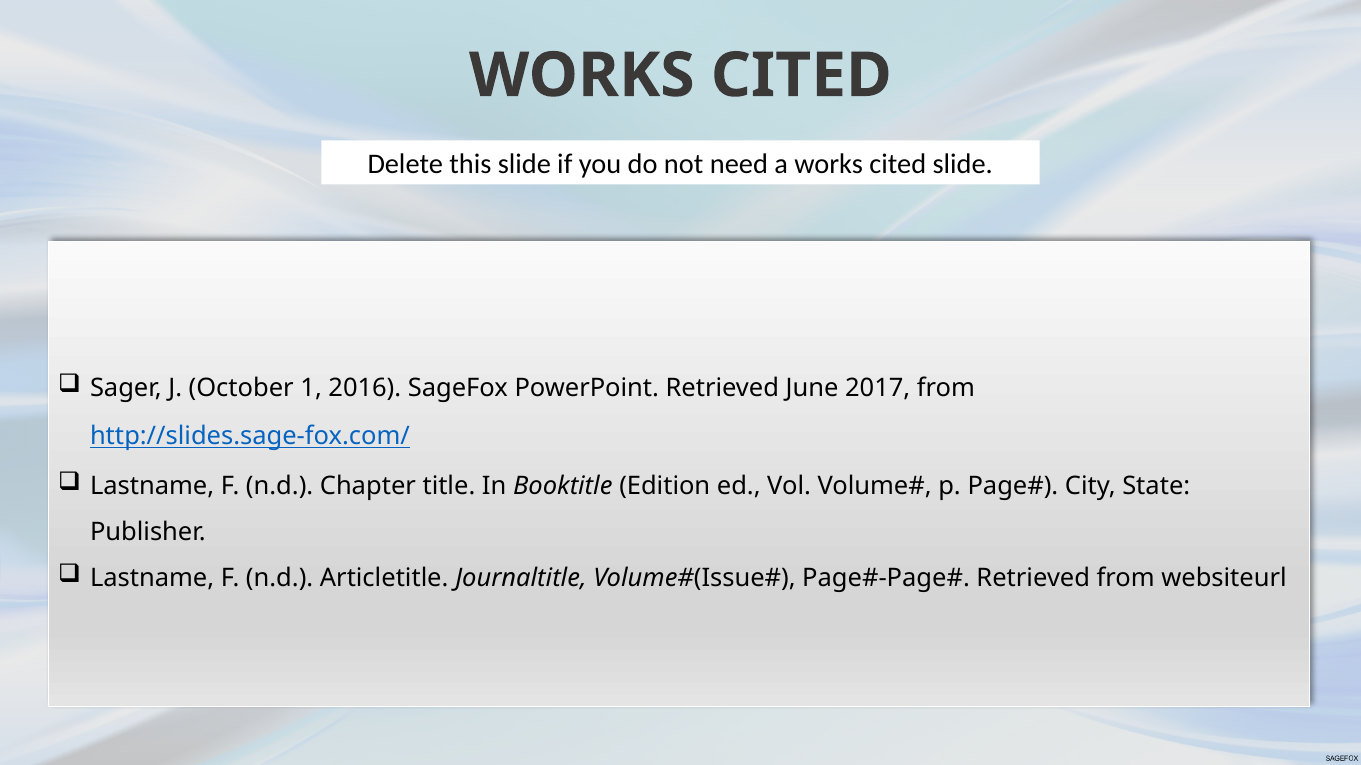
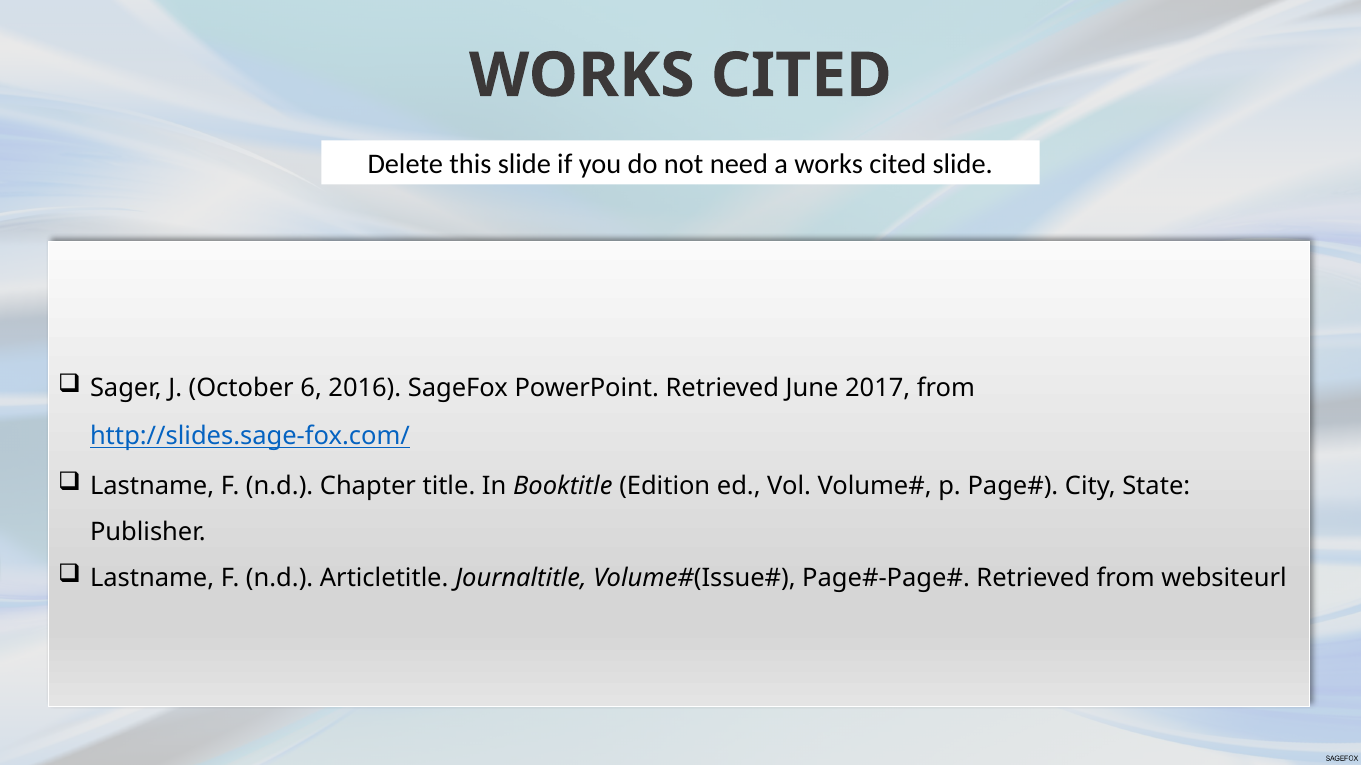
1: 1 -> 6 (311, 388)
